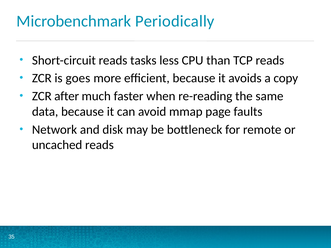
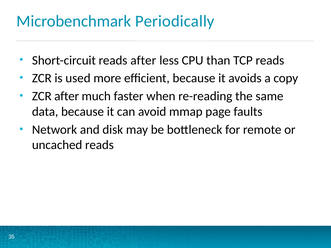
reads tasks: tasks -> after (143, 60)
goes: goes -> used (78, 78)
